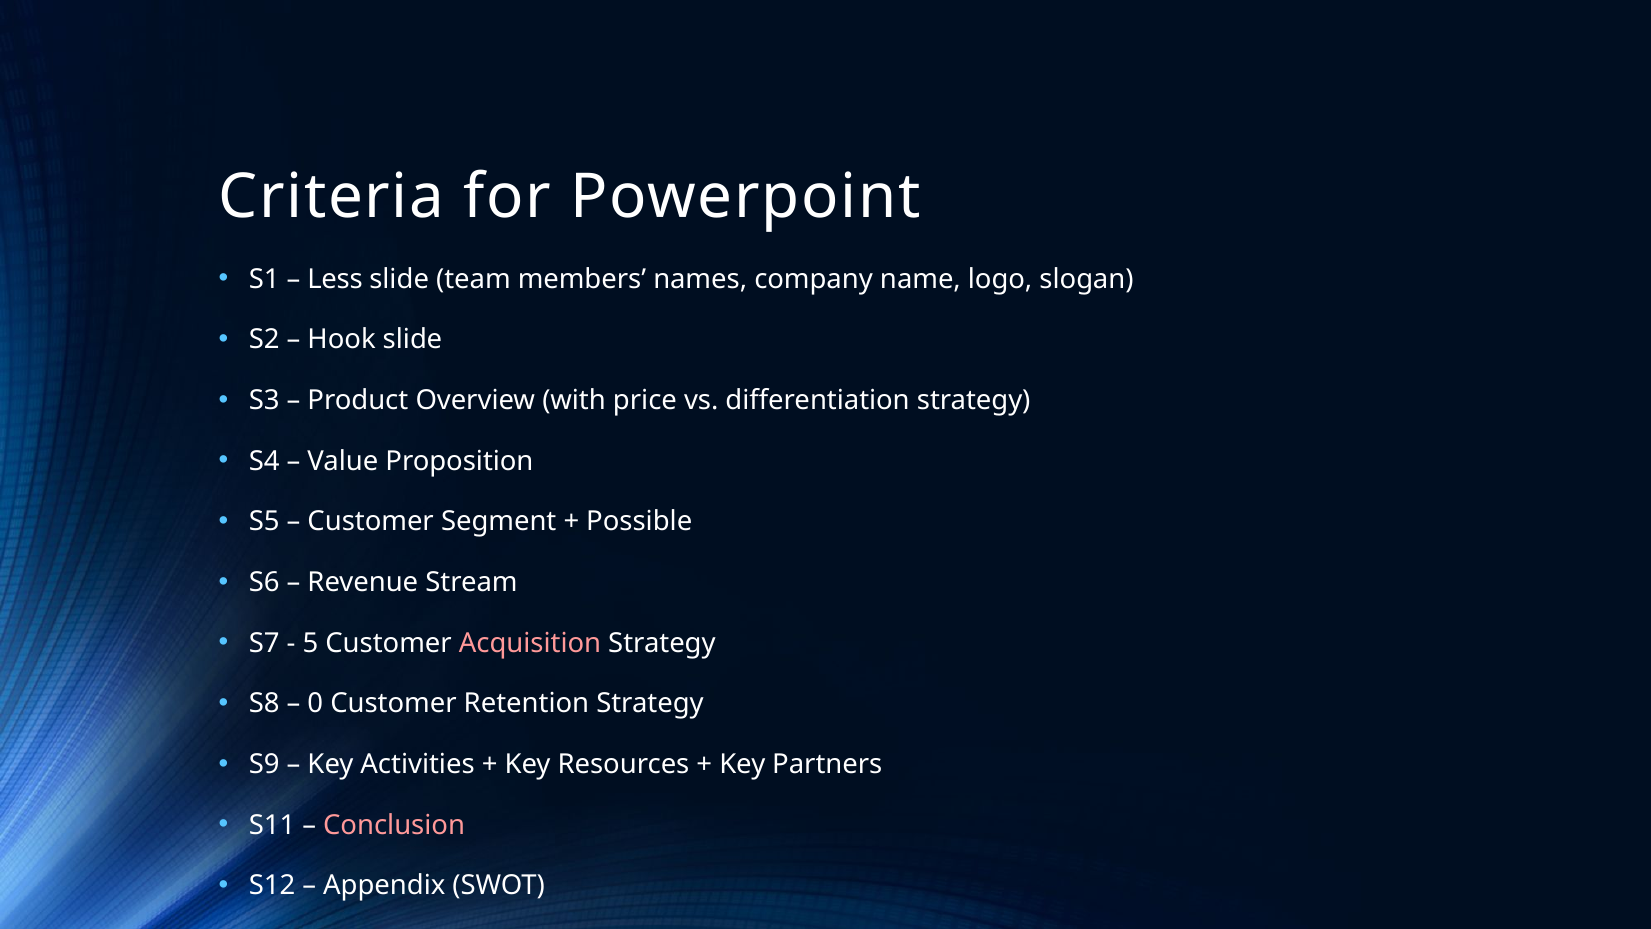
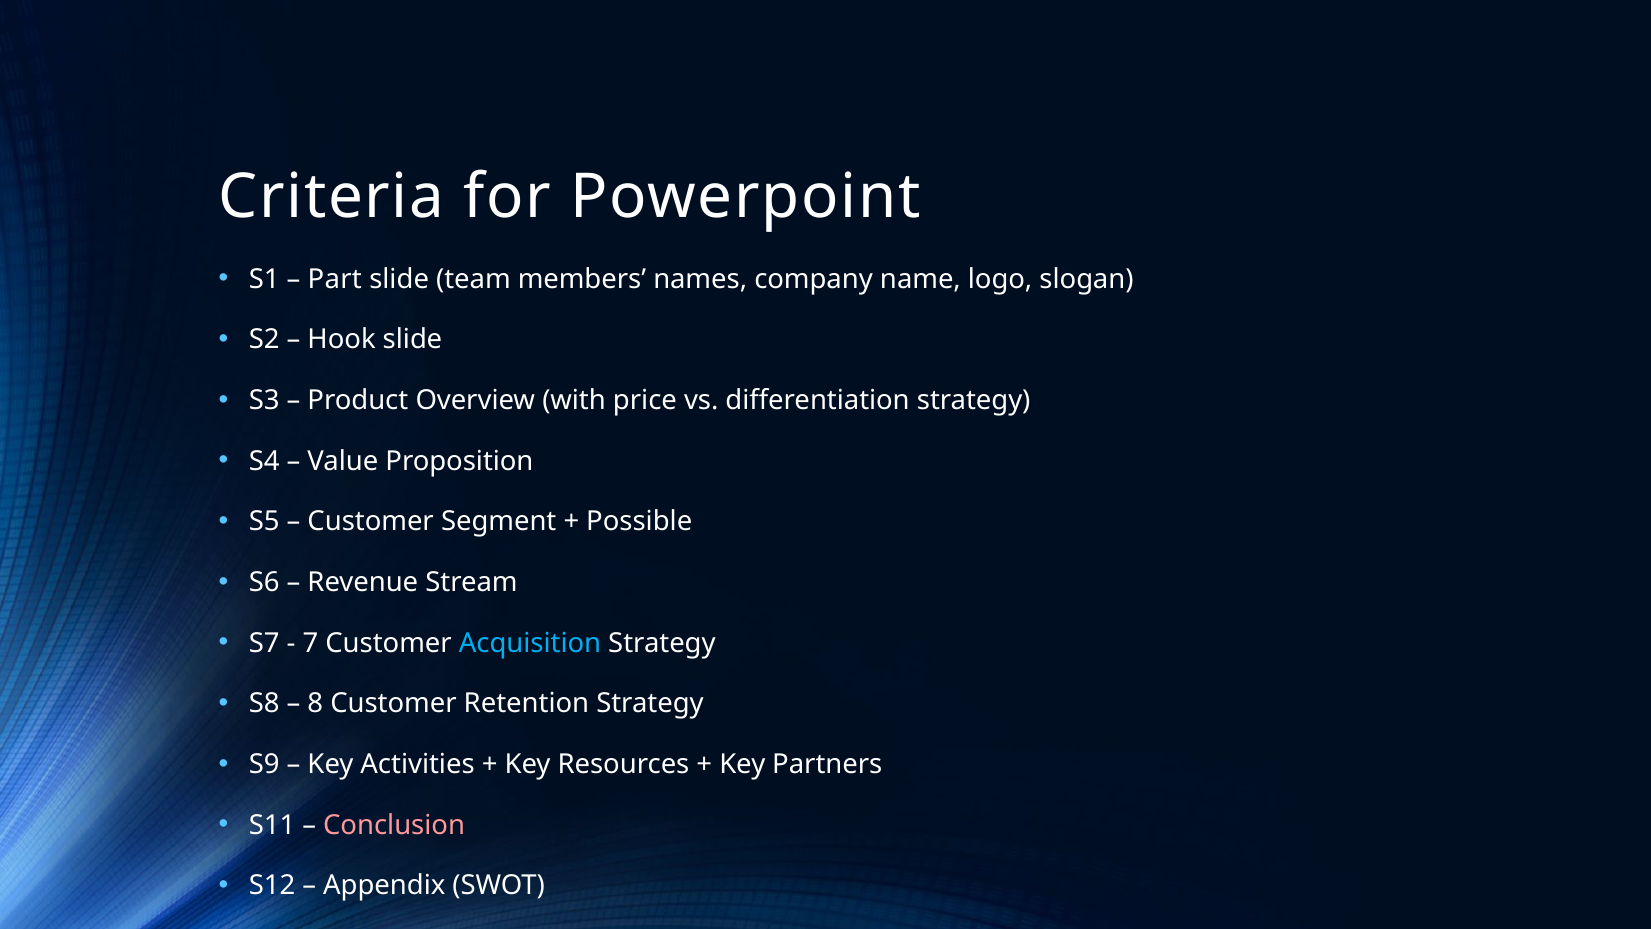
Less: Less -> Part (335, 279)
5: 5 -> 7 (311, 643)
Acquisition colour: pink -> light blue (530, 643)
0: 0 -> 8 (315, 704)
